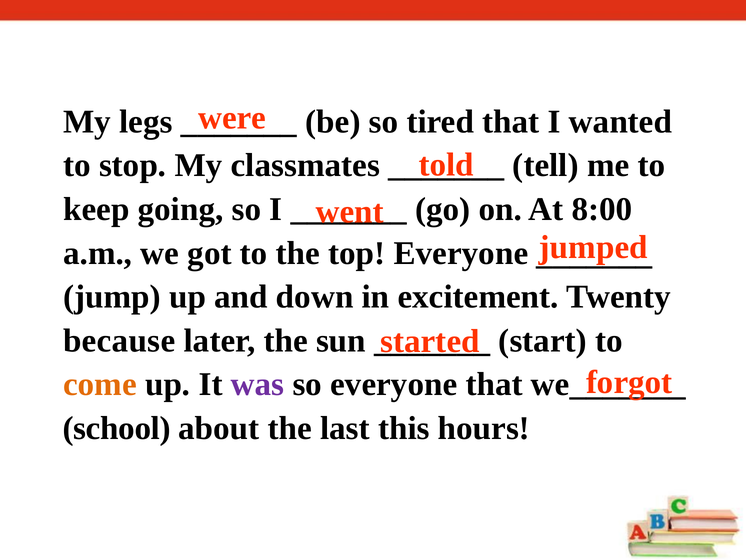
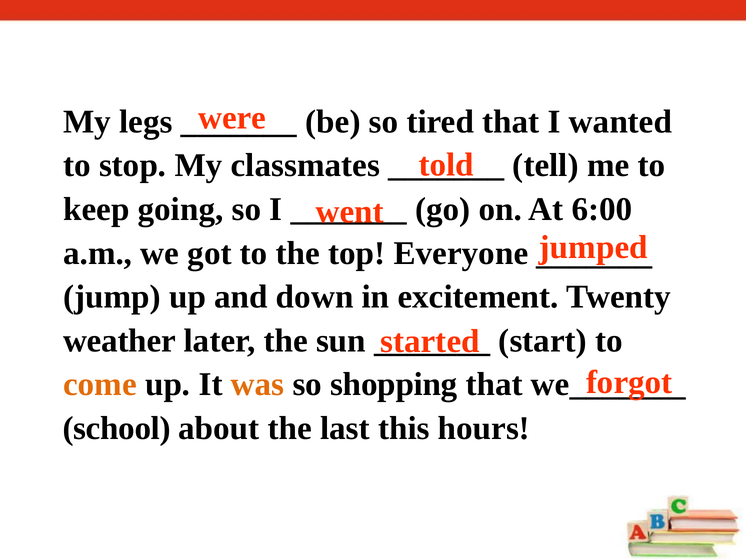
8:00: 8:00 -> 6:00 (602, 209)
because: because -> weather (119, 340)
was colour: purple -> orange (258, 384)
so everyone: everyone -> shopping (394, 384)
